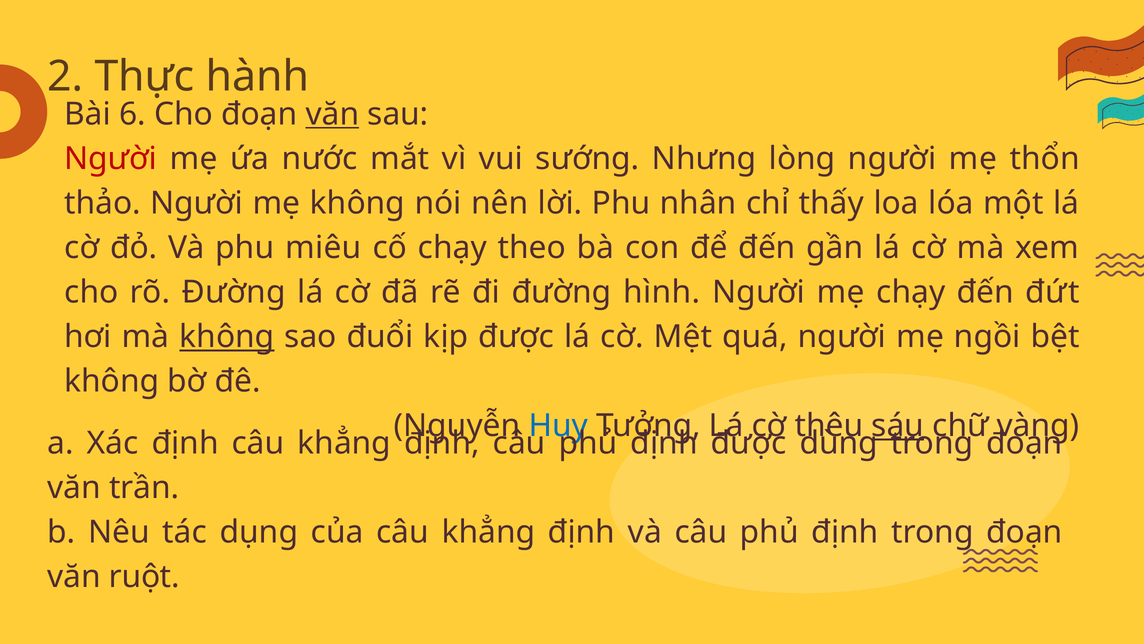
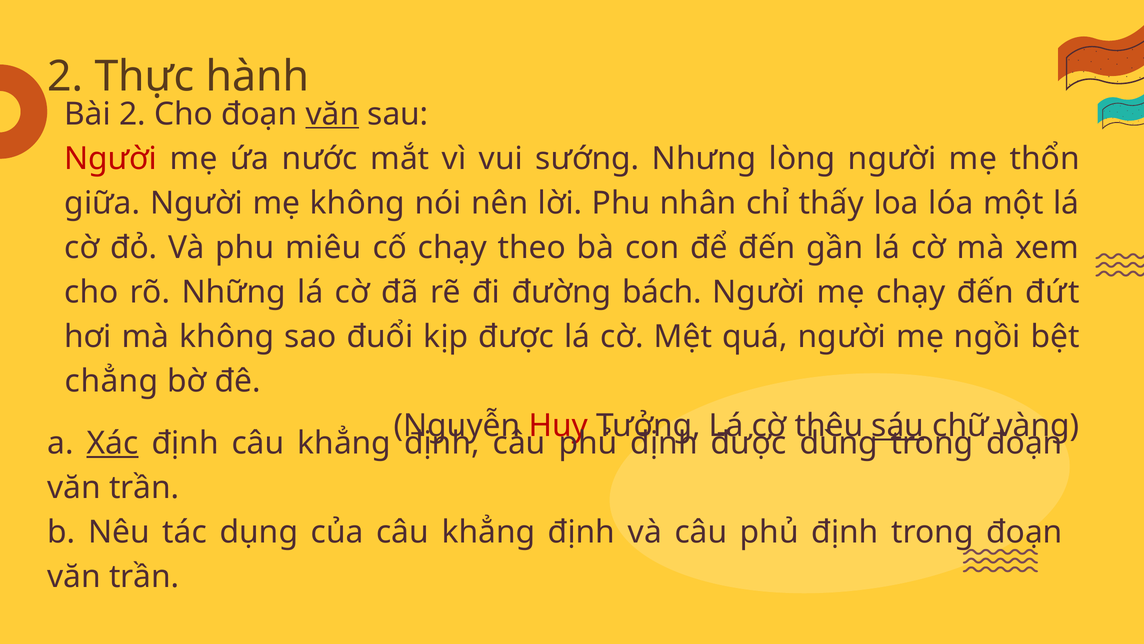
Bài 6: 6 -> 2 (133, 114)
thảo: thảo -> giữa (102, 203)
rõ Đường: Đường -> Những (234, 292)
hình: hình -> bách (662, 292)
không underline: present -> none (227, 336)
không: không -> chẳng (112, 381)
Huy colour: blue -> red (558, 425)
Xác underline: none -> present (113, 443)
ruột: ruột -> trần (144, 576)
